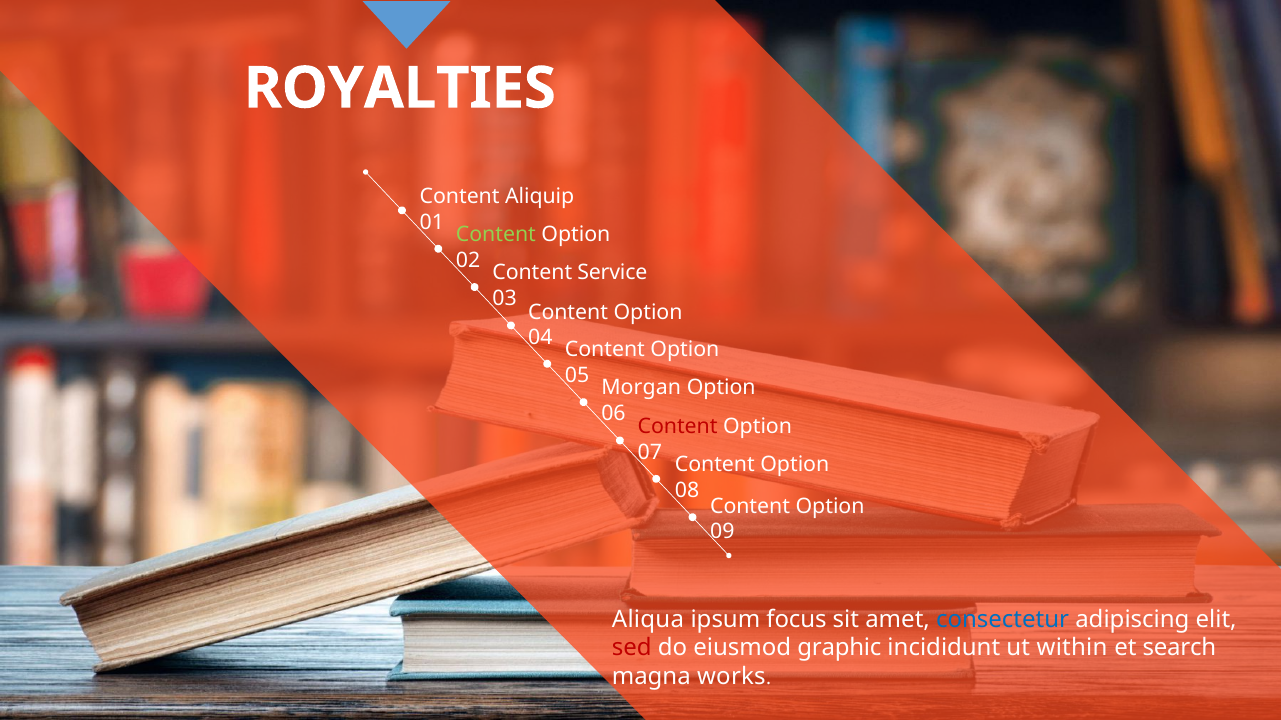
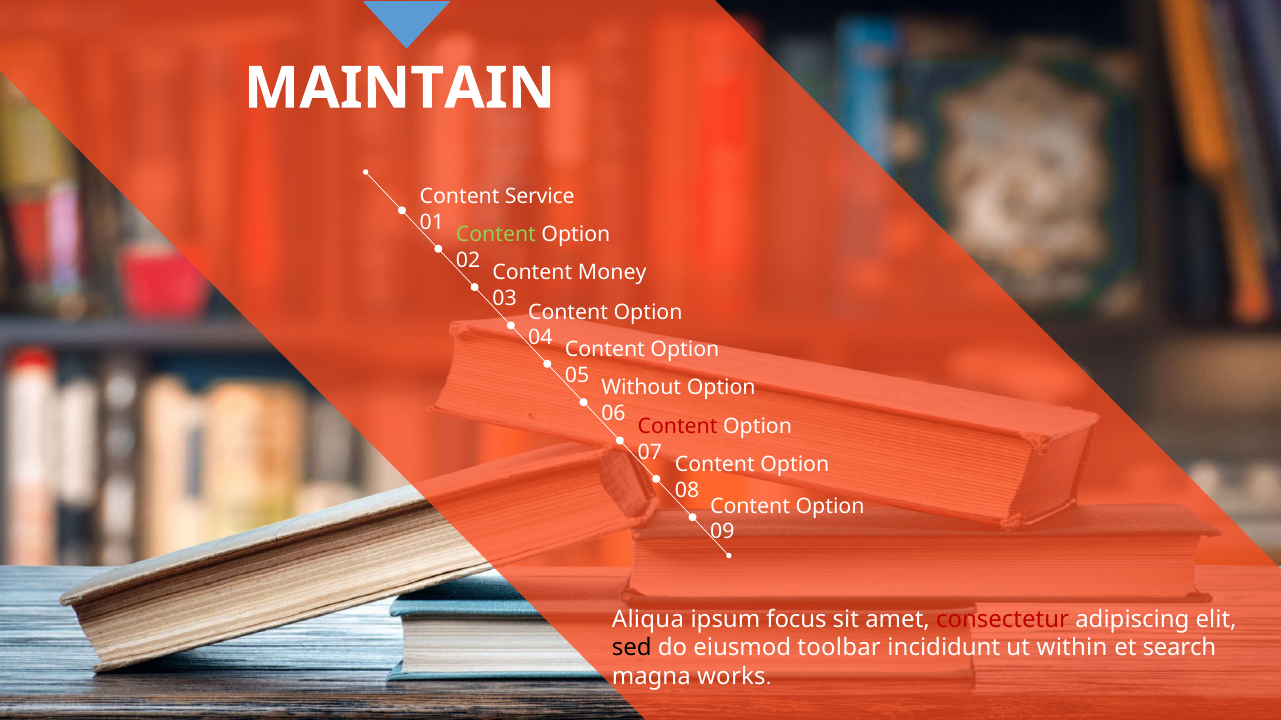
ROYALTIES: ROYALTIES -> MAINTAIN (400, 88)
Aliquip: Aliquip -> Service (540, 197)
Service: Service -> Money (612, 273)
Morgan: Morgan -> Without (641, 388)
consectetur colour: blue -> red (1003, 620)
sed colour: red -> black (632, 649)
graphic: graphic -> toolbar (839, 649)
